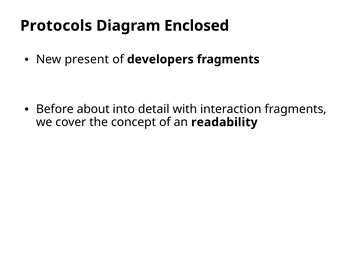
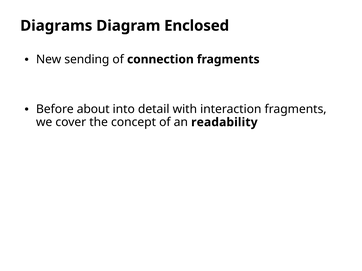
Protocols: Protocols -> Diagrams (56, 26)
present: present -> sending (87, 59)
developers: developers -> connection (160, 59)
